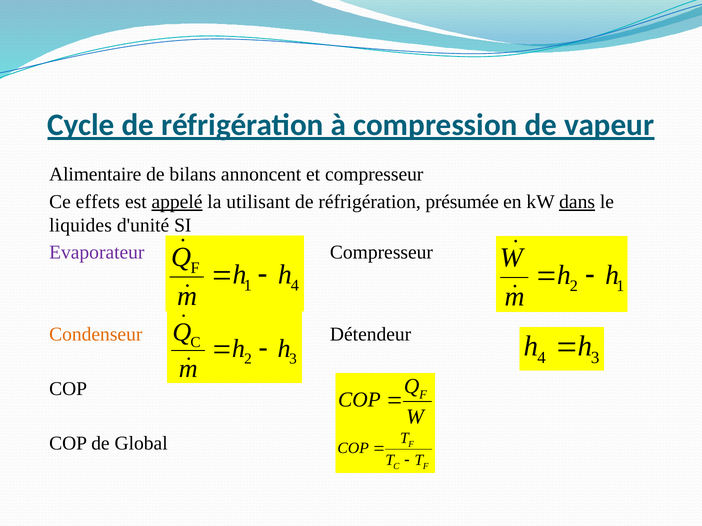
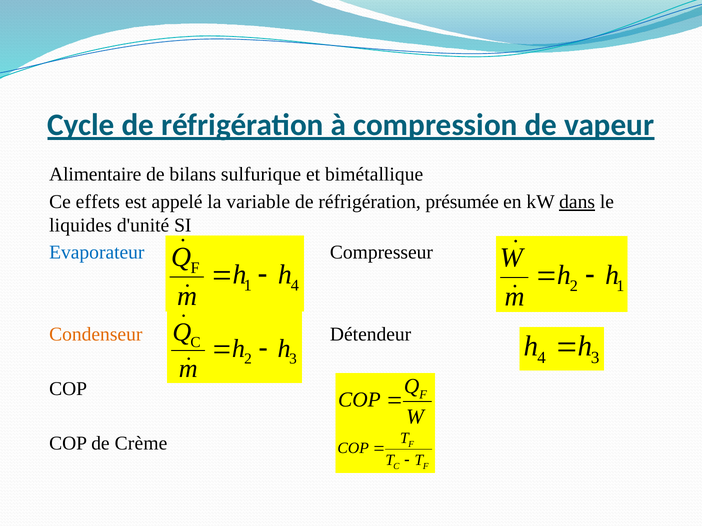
annoncent: annoncent -> sulfurique (261, 175)
et compresseur: compresseur -> bimétallique (374, 175)
appelé underline: present -> none (177, 202)
utilisant: utilisant -> variable (258, 202)
Evaporateur colour: purple -> blue (97, 253)
Global: Global -> Crème (141, 444)
